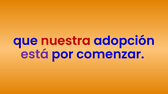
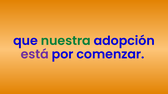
nuestra colour: red -> green (66, 41)
